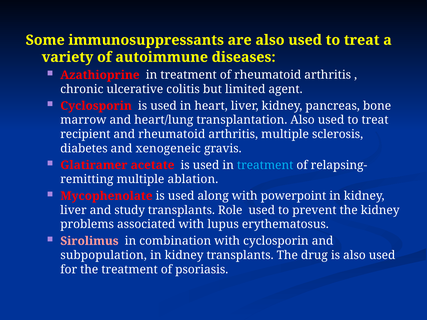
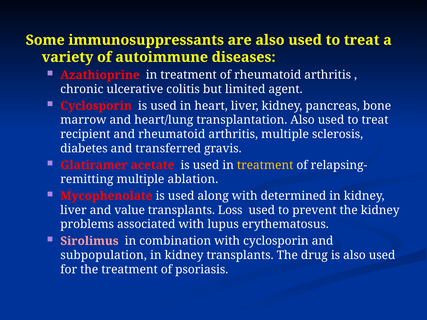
xenogeneic: xenogeneic -> transferred (168, 149)
treatment colour: light blue -> yellow (265, 165)
powerpoint: powerpoint -> determined (293, 196)
study: study -> value (130, 210)
Role: Role -> Loss (230, 210)
